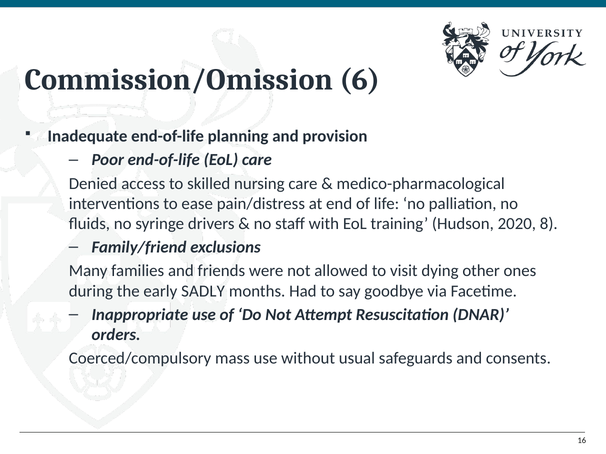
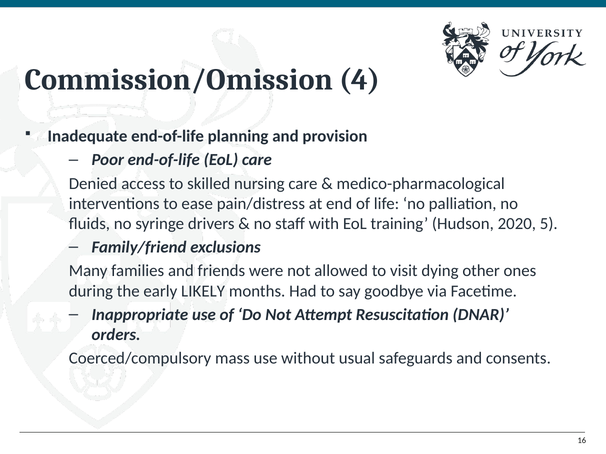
6: 6 -> 4 (360, 80)
8: 8 -> 5 (549, 224)
SADLY: SADLY -> LIKELY (203, 291)
